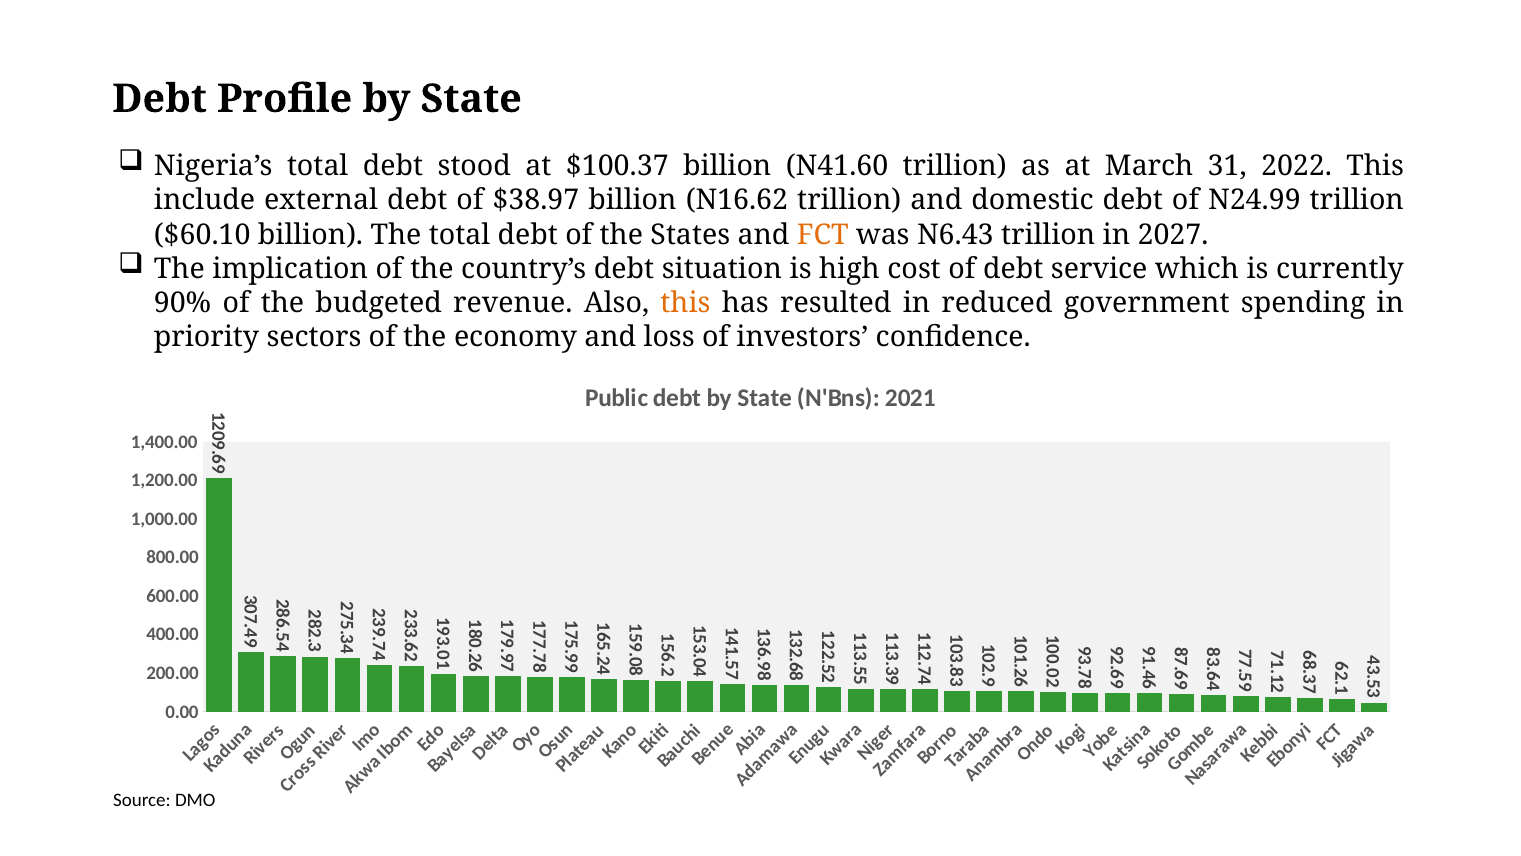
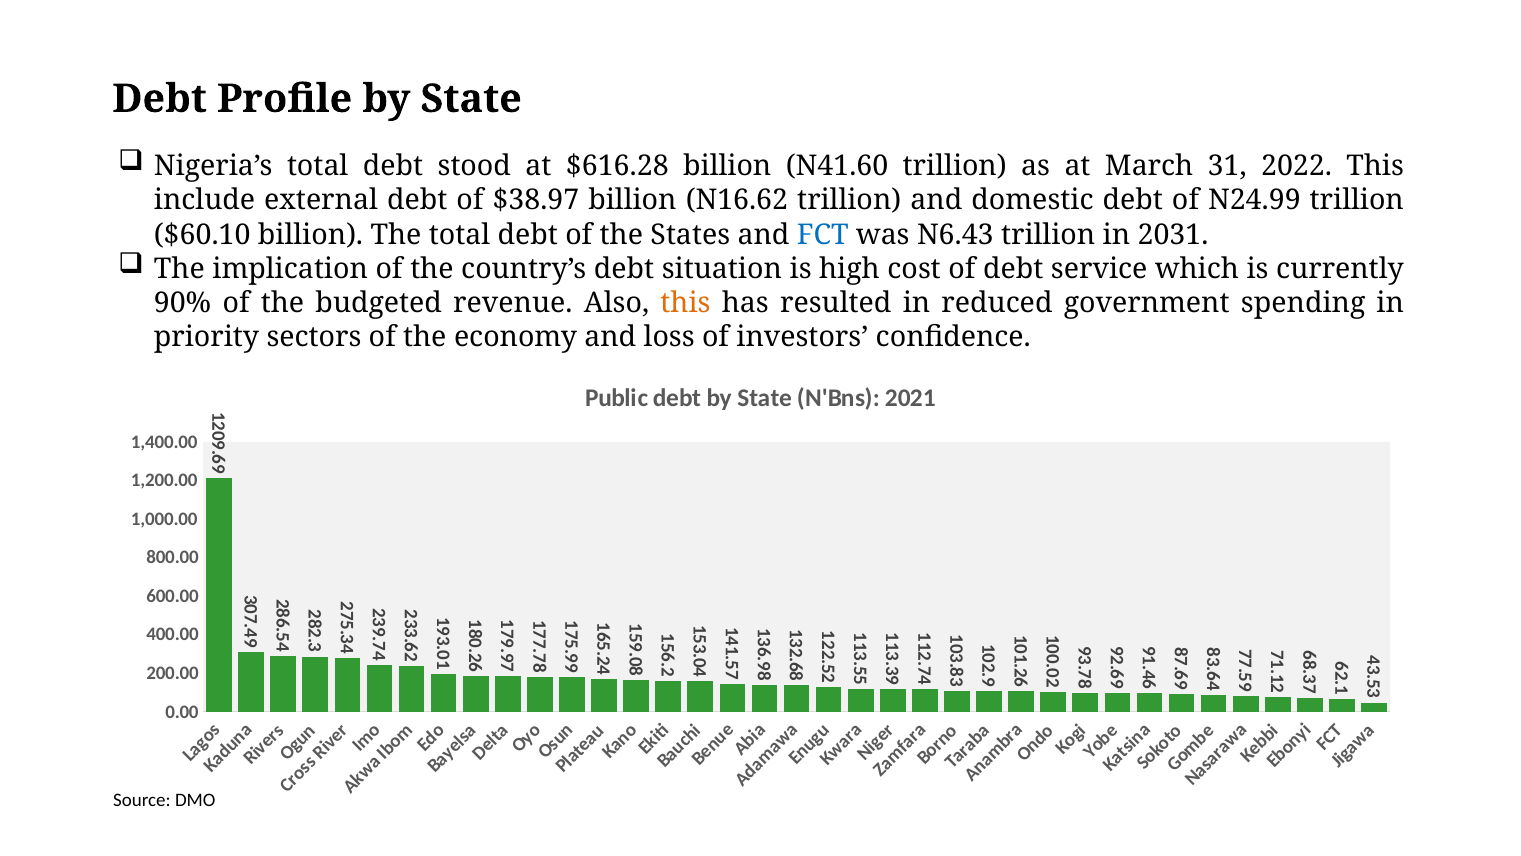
$100.37: $100.37 -> $616.28 (617, 166)
FCT colour: orange -> blue (823, 235)
2027: 2027 -> 2031 (1173, 235)
